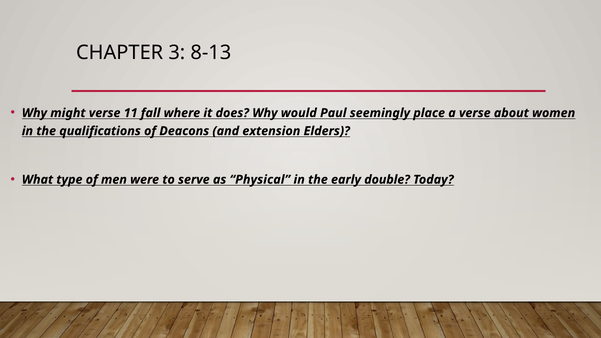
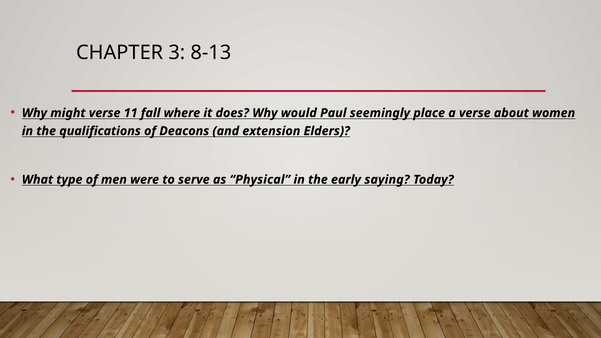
double: double -> saying (387, 180)
